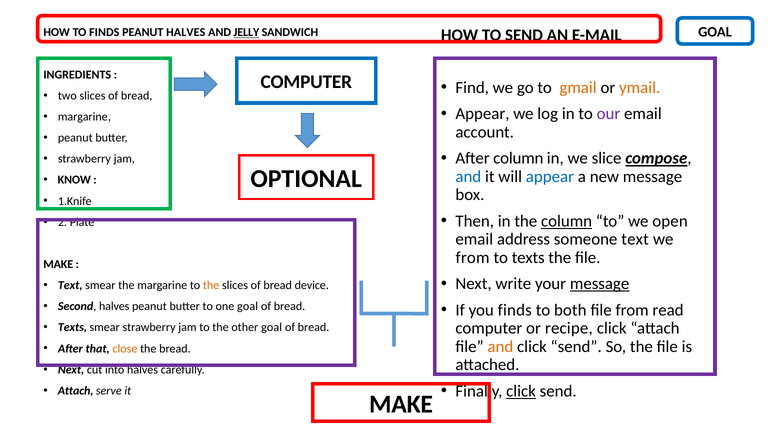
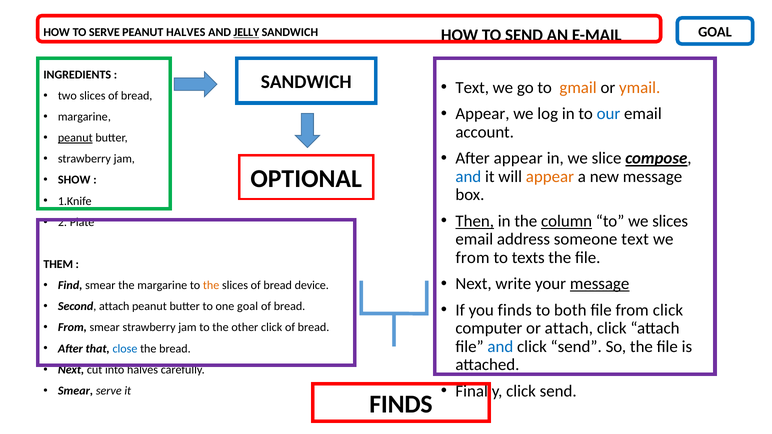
TO FINDS: FINDS -> SERVE (104, 32)
COMPUTER: COMPUTER -> SANDWICH (306, 82)
Find: Find -> Text (472, 88)
our colour: purple -> blue (608, 114)
peanut underline: none -> present (75, 138)
After column: column -> appear (518, 158)
appear colour: blue -> orange (550, 177)
KNOW: KNOW -> SHOW (74, 180)
Then underline: none -> present (475, 221)
we open: open -> slices (670, 221)
MAKE: MAKE -> THEM (58, 264)
Text: Text -> Find (70, 285)
Second halves: halves -> attach (114, 307)
from read: read -> click (668, 310)
Texts: Texts -> From (72, 328)
other goal: goal -> click (272, 328)
or recipe: recipe -> attach (569, 328)
and colour: orange -> blue (500, 347)
close colour: orange -> blue (125, 349)
click underline: present -> none (521, 391)
Attach: Attach -> Smear (76, 391)
MAKE: MAKE -> FINDS (401, 404)
